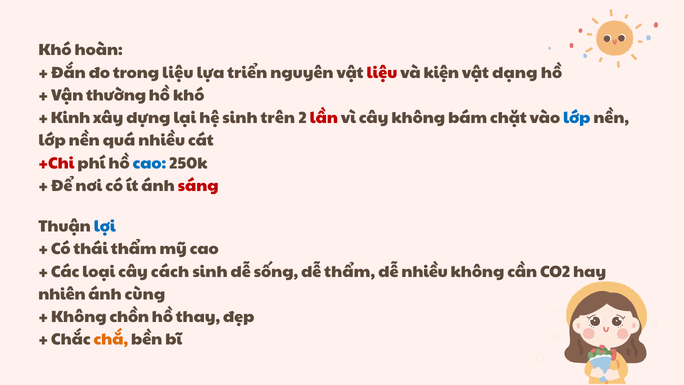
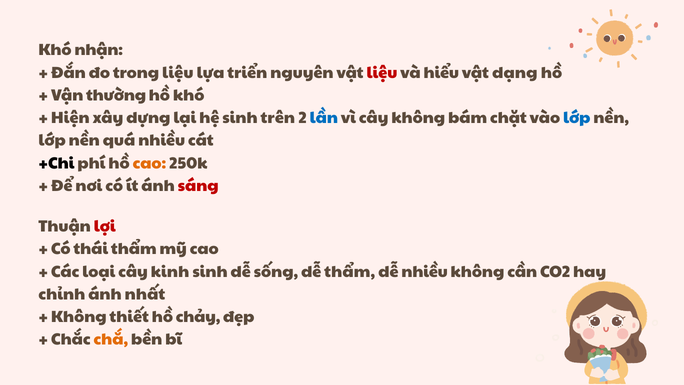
hoàn: hoàn -> nhận (99, 50)
kiện: kiện -> hiểu (441, 73)
Kinh: Kinh -> Hiện (70, 118)
lần colour: red -> blue (324, 118)
+Chi colour: red -> black (56, 163)
cao colour: blue -> orange (149, 163)
lợi colour: blue -> red (105, 226)
cách: cách -> kinh (170, 272)
nhiên: nhiên -> chỉnh (62, 294)
cùng: cùng -> nhất (145, 294)
chồn: chồn -> thiết (129, 317)
thay: thay -> chảy (198, 317)
